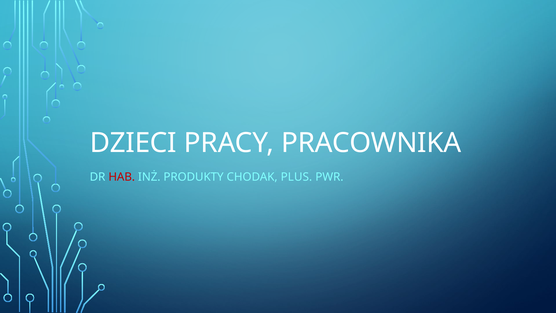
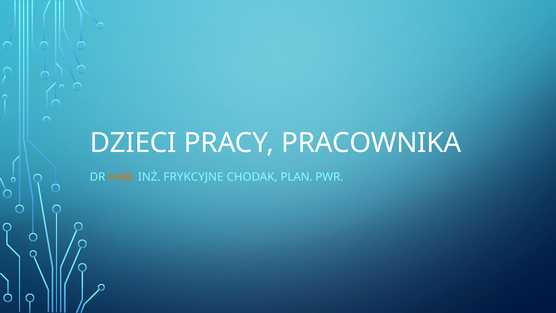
HAB colour: red -> orange (122, 177)
PRODUKTY: PRODUKTY -> FRYKCYJNE (193, 177)
PLUS: PLUS -> PLAN (297, 177)
